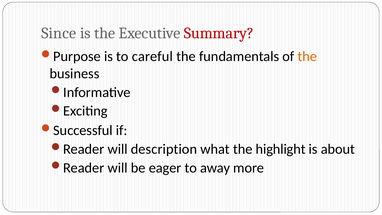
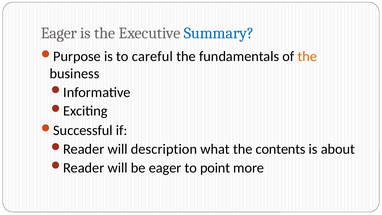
Since: Since -> Eager (59, 33)
Summary colour: red -> blue (219, 33)
highlight: highlight -> contents (281, 149)
away: away -> point (215, 168)
